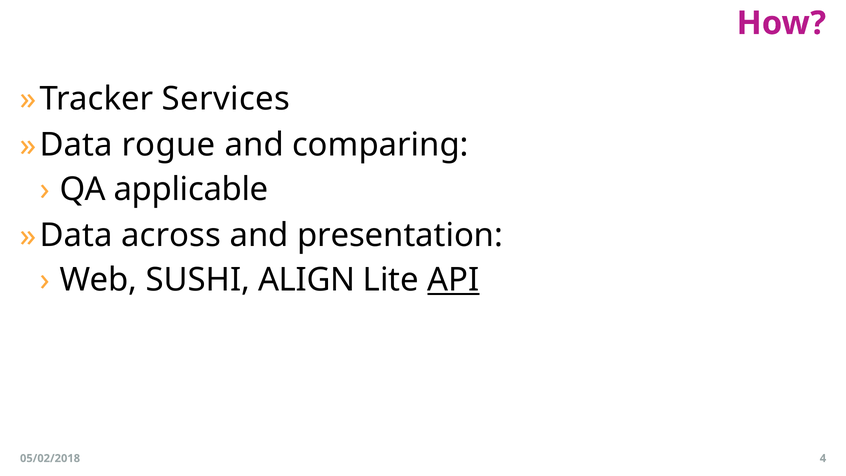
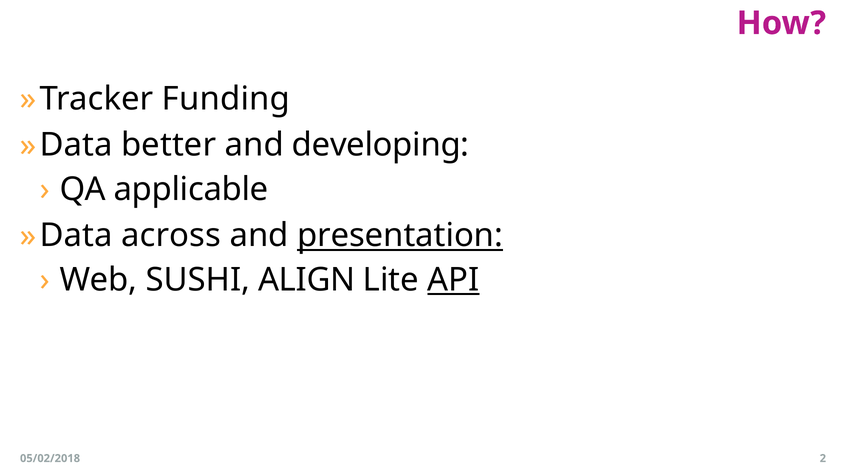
Services: Services -> Funding (226, 99)
rogue: rogue -> better (169, 145)
comparing: comparing -> developing (381, 145)
presentation underline: none -> present (400, 236)
4: 4 -> 2 (823, 458)
